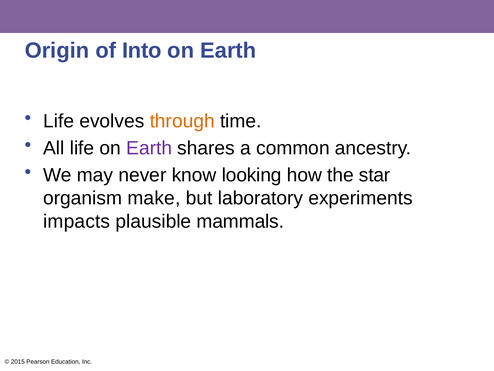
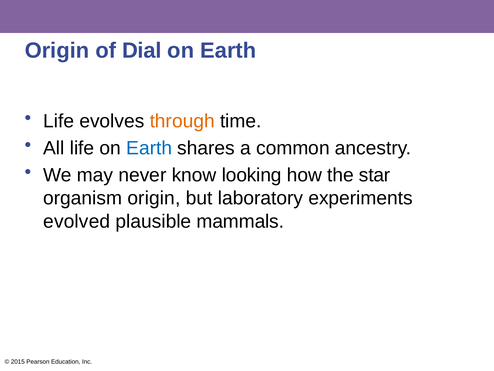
Into: Into -> Dial (142, 50)
Earth colour: purple -> blue (149, 148)
organism make: make -> origin (154, 198)
impacts: impacts -> evolved (77, 221)
